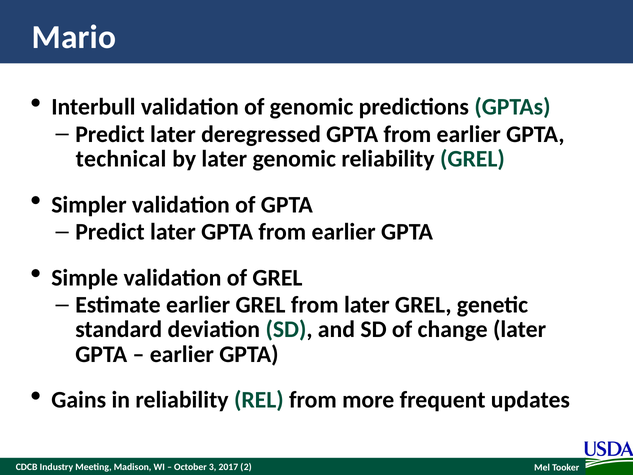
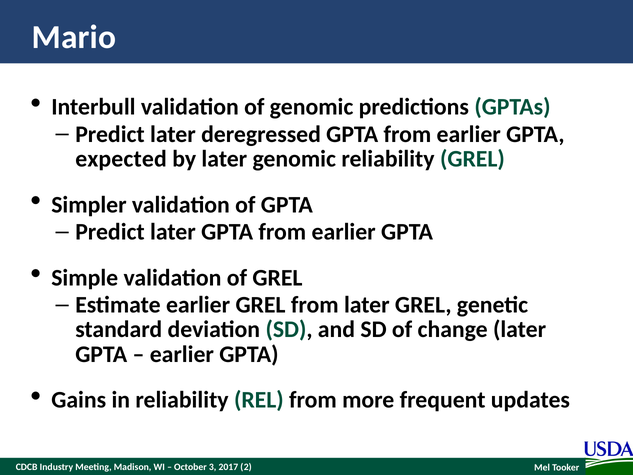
technical: technical -> expected (121, 159)
